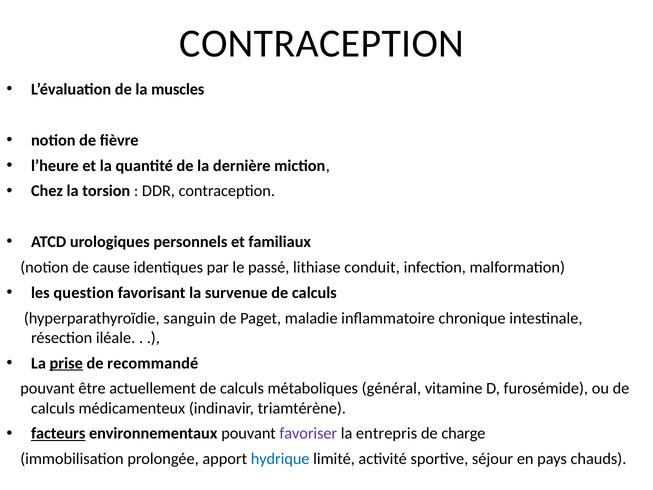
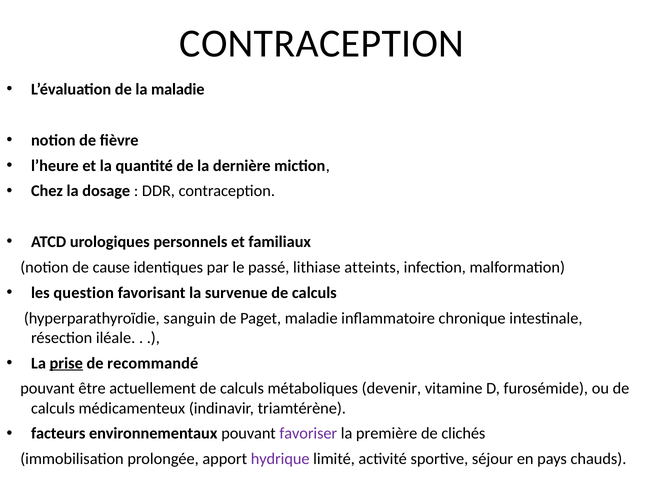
la muscles: muscles -> maladie (178, 89)
torsion: torsion -> dosage (106, 191)
conduit: conduit -> atteints (372, 267)
général: général -> devenir (391, 388)
facteurs underline: present -> none (58, 433)
entrepris: entrepris -> première (387, 433)
charge: charge -> clichés (463, 433)
hydrique colour: blue -> purple (280, 459)
